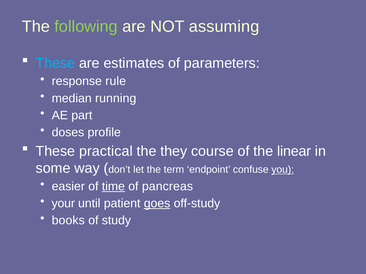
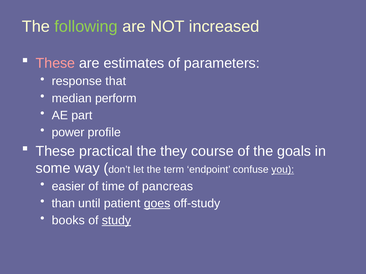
assuming: assuming -> increased (224, 26)
These colour: light blue -> pink (55, 63)
rule: rule -> that (116, 81)
running: running -> perform (116, 98)
doses: doses -> power (68, 133)
linear: linear -> goals (294, 151)
time underline: present -> none (113, 187)
your: your -> than (63, 204)
study underline: none -> present (116, 221)
